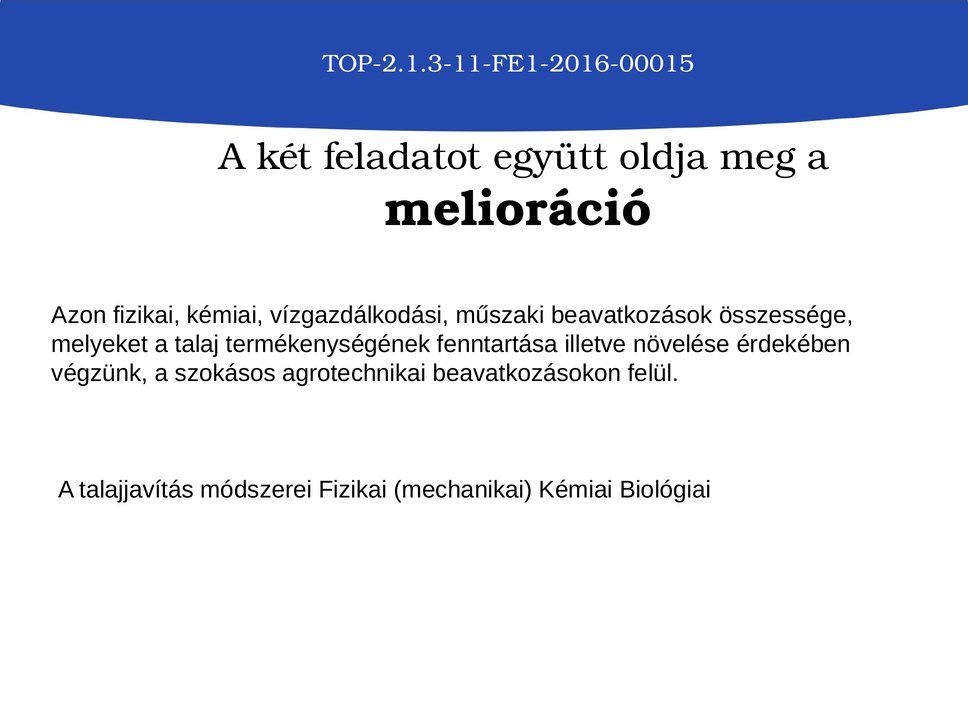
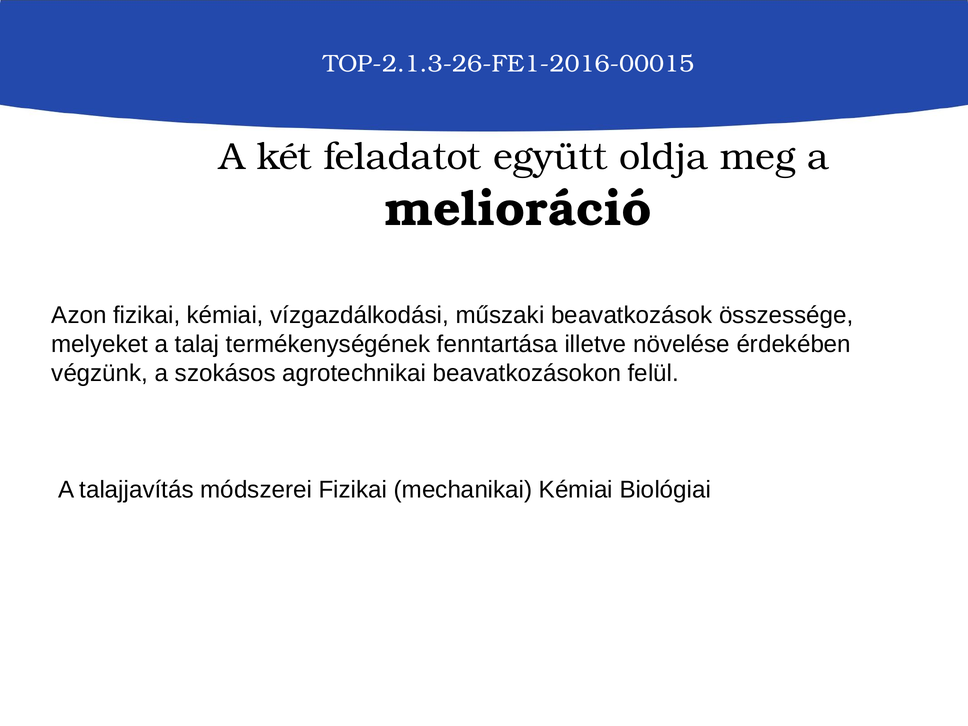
TOP-2.1.3-11-FE1-2016-00015: TOP-2.1.3-11-FE1-2016-00015 -> TOP-2.1.3-26-FE1-2016-00015 (509, 64)
